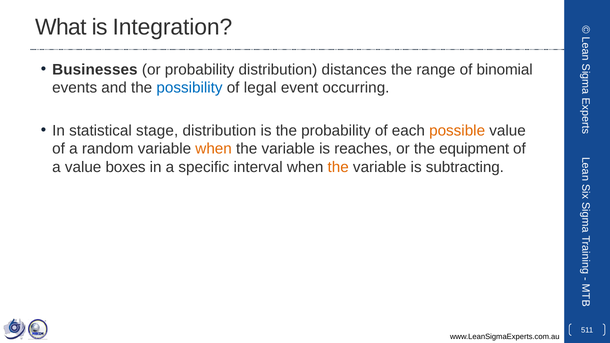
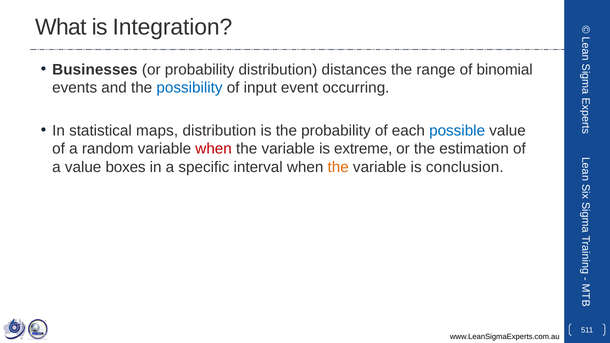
legal: legal -> input (260, 88)
stage: stage -> maps (157, 131)
possible colour: orange -> blue (457, 131)
when colour: orange -> red (214, 149)
reaches: reaches -> extreme (363, 149)
equipment: equipment -> estimation (474, 149)
subtracting: subtracting -> conclusion (465, 167)
